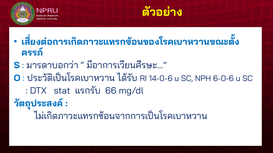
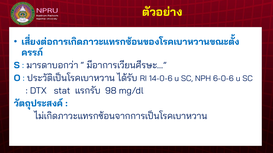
66: 66 -> 98 (111, 91)
